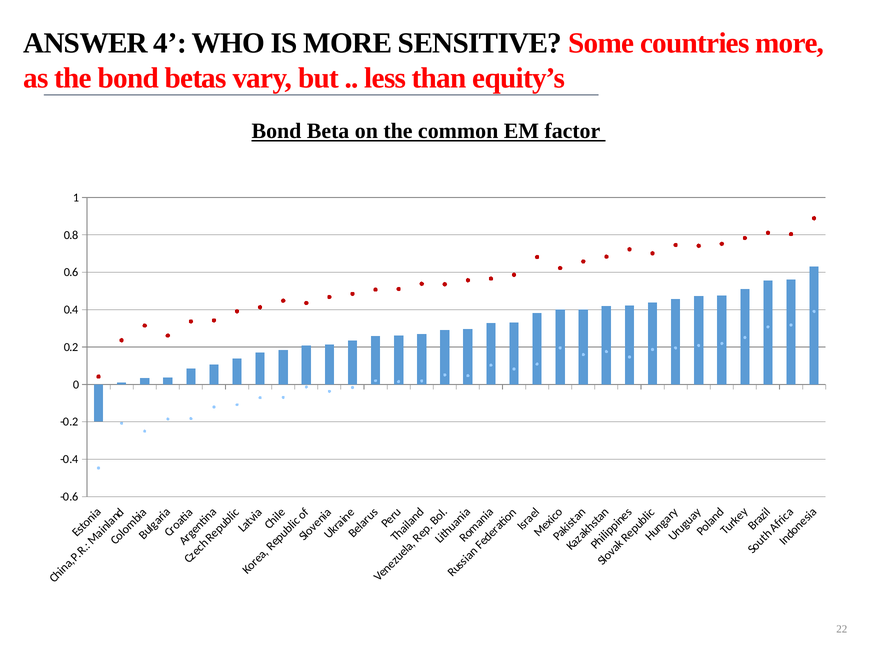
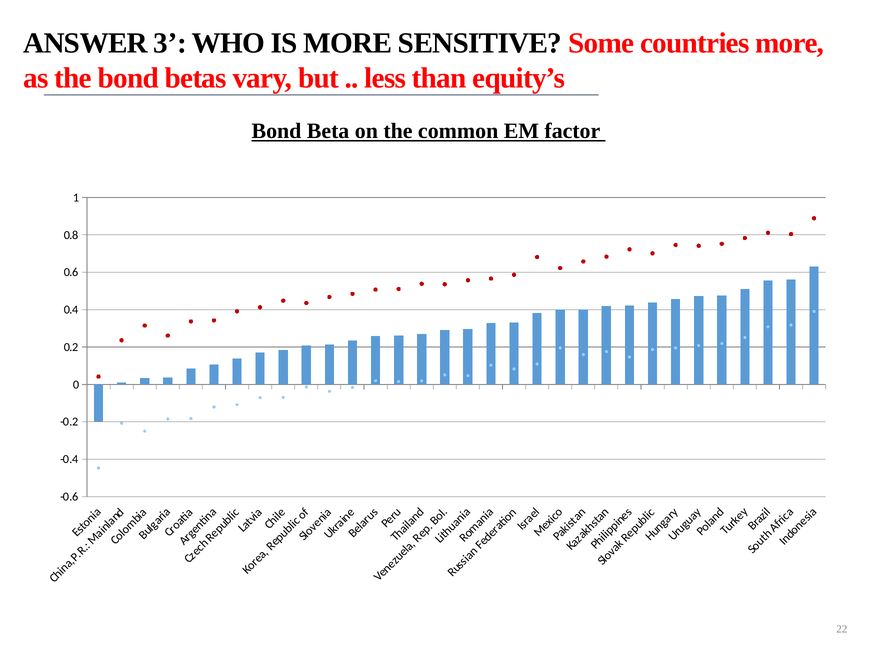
4: 4 -> 3 (170, 43)
